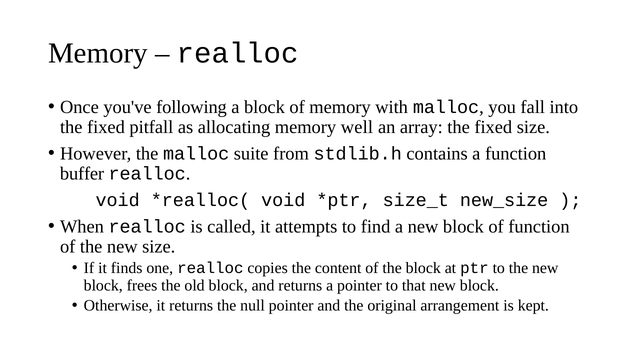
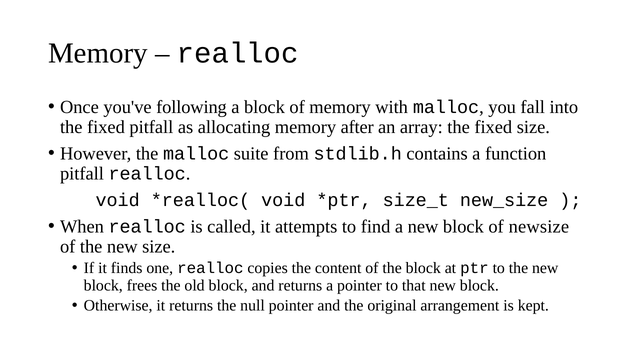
well: well -> after (357, 127)
buffer: buffer -> pitfall (82, 173)
of function: function -> newsize (539, 226)
